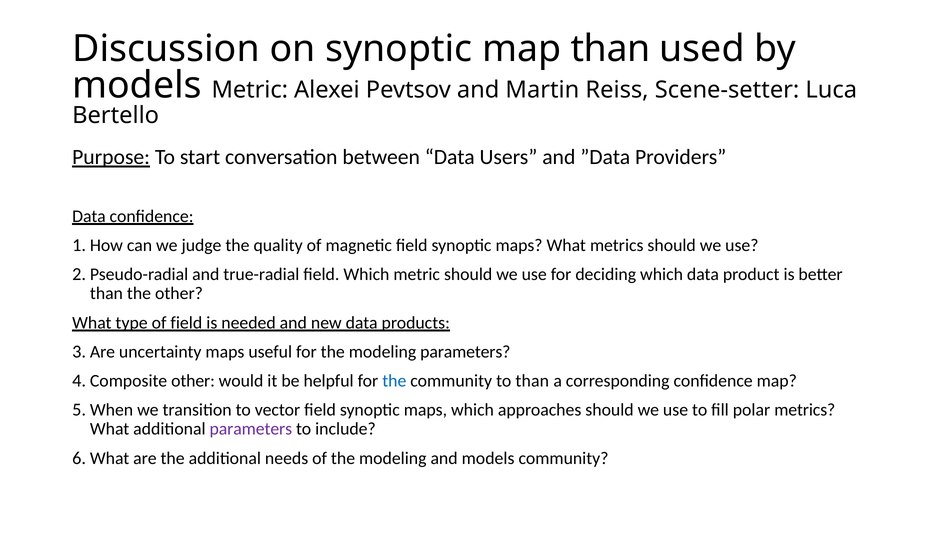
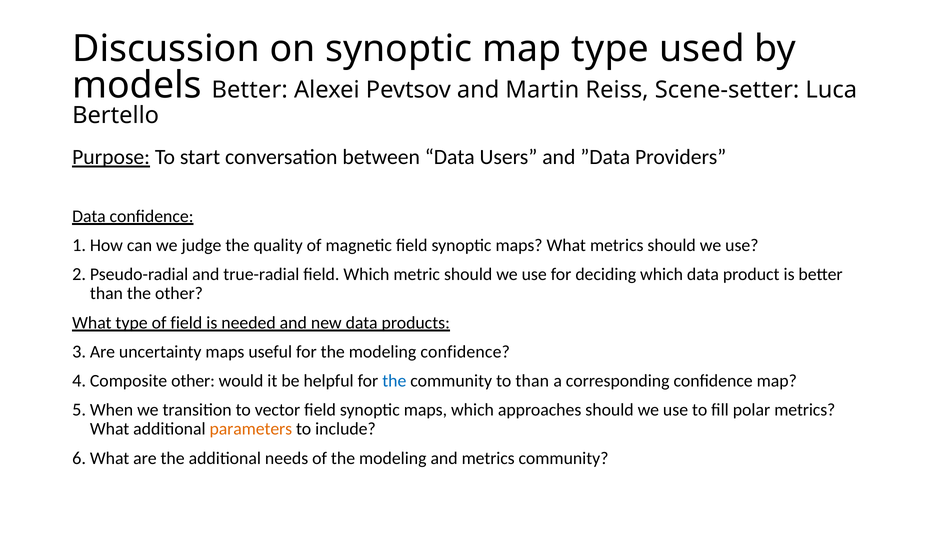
map than: than -> type (610, 49)
models Metric: Metric -> Better (250, 90)
modeling parameters: parameters -> confidence (465, 352)
parameters colour: purple -> orange (251, 429)
and models: models -> metrics (488, 458)
